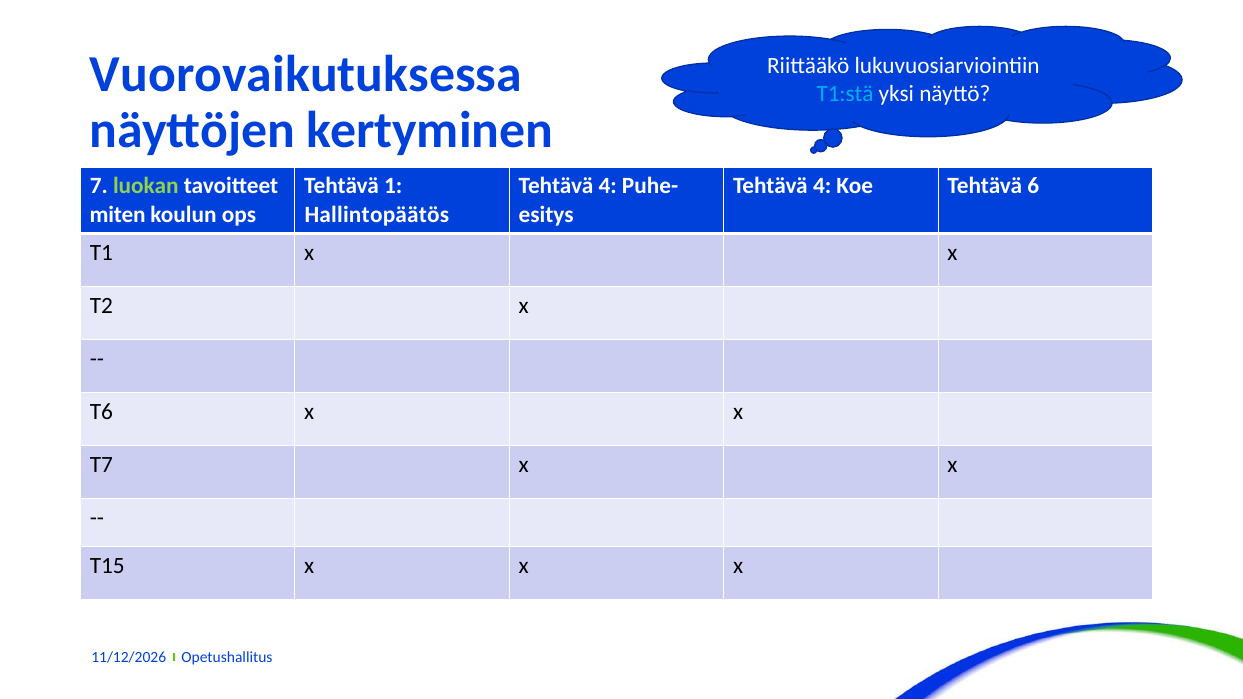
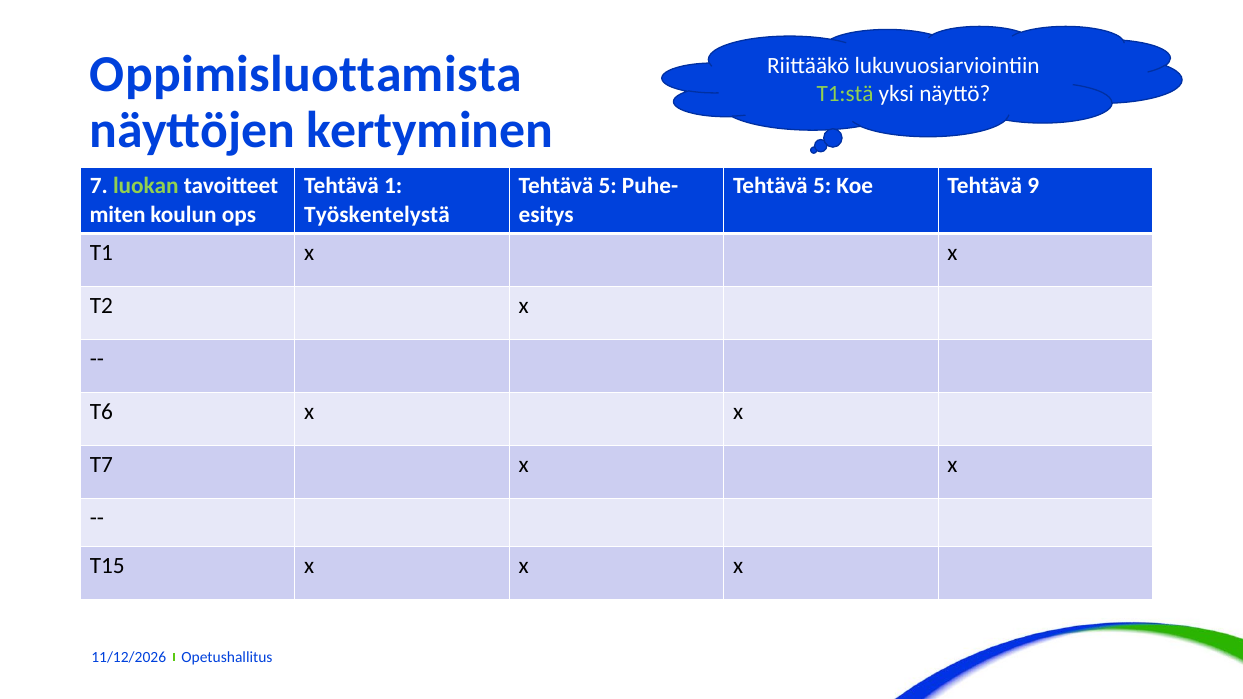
Vuorovaikutuksessa: Vuorovaikutuksessa -> Oppimisluottamista (306, 74)
T1:stä colour: light blue -> light green (845, 94)
4: 4 -> 5 (608, 186)
4: 4 -> 5 (822, 186)
6: 6 -> 9 (1033, 186)
Hallintopäätös: Hallintopäätös -> Työskentelystä (377, 215)
